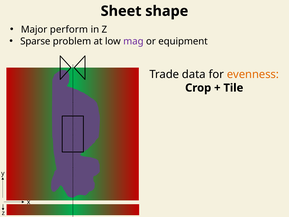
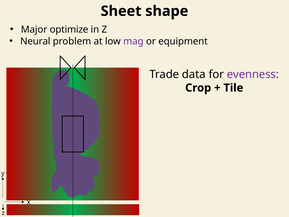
perform: perform -> optimize (69, 29)
Sparse: Sparse -> Neural (35, 41)
evenness colour: orange -> purple (253, 74)
